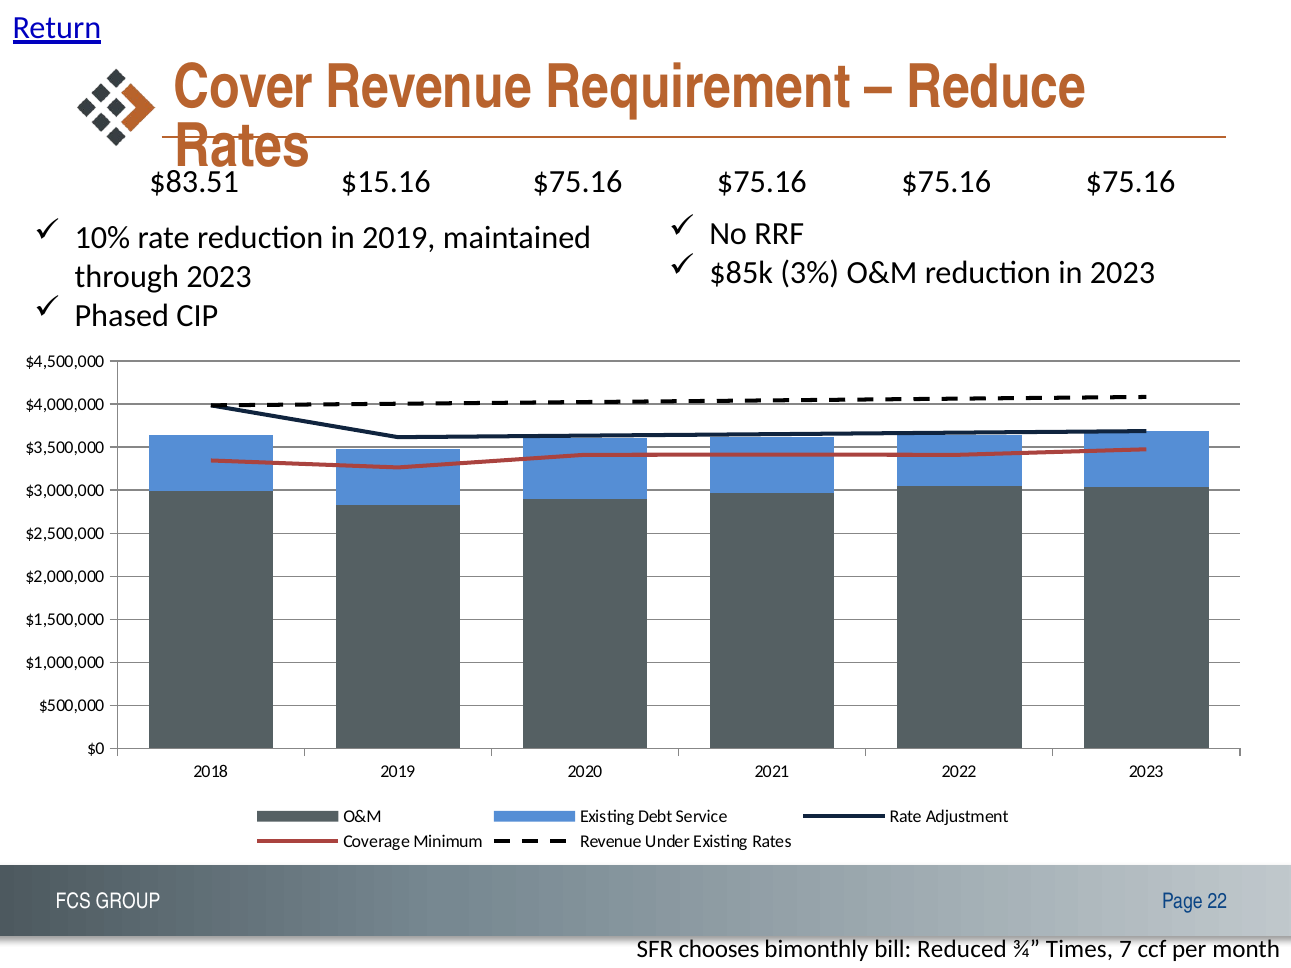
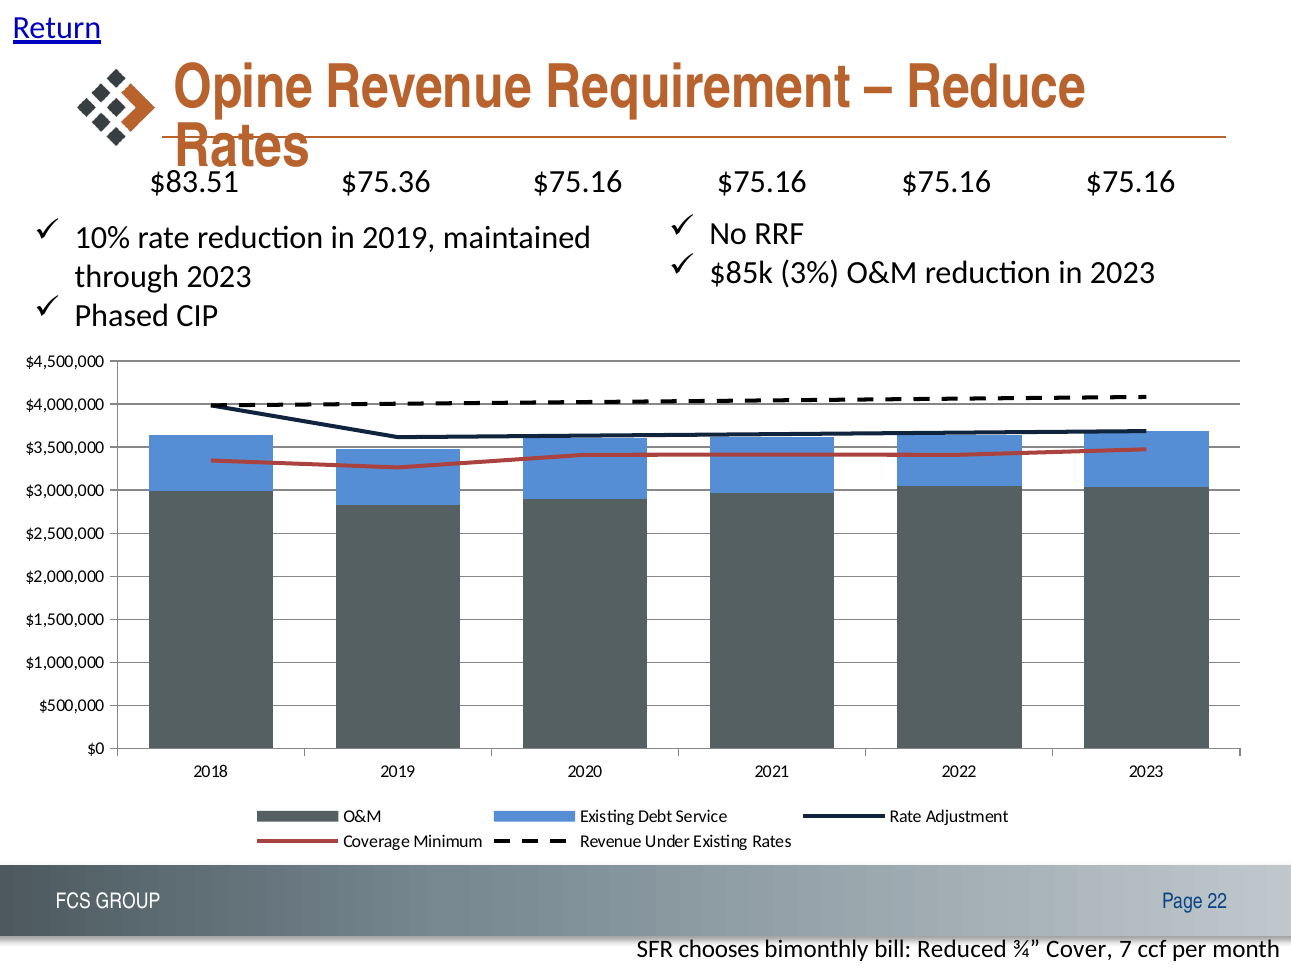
Cover: Cover -> Opine (243, 88)
$15.16: $15.16 -> $75.36 (386, 182)
Times: Times -> Cover (1079, 949)
